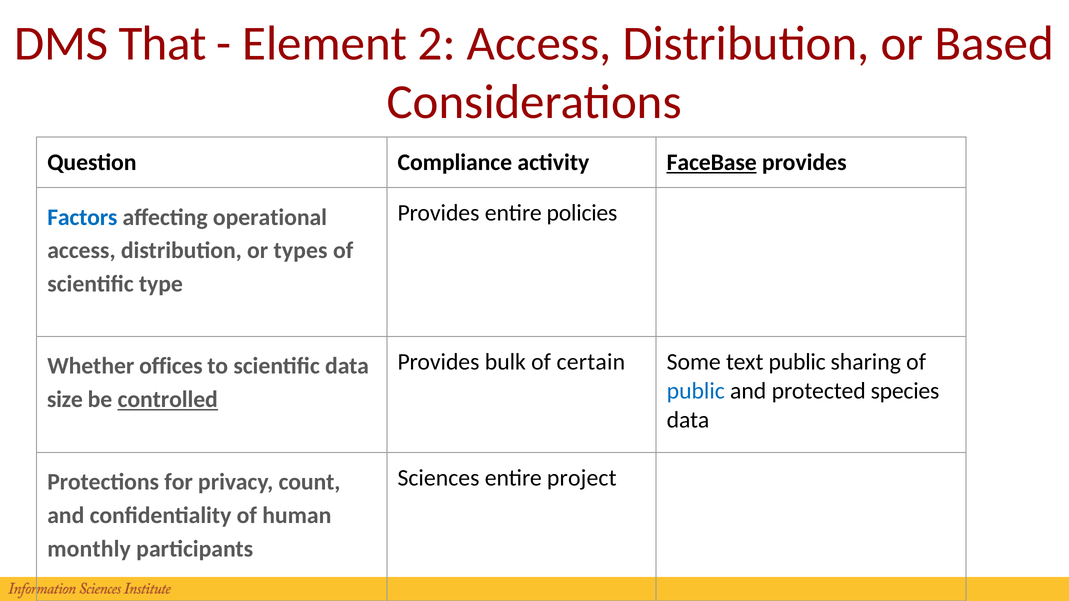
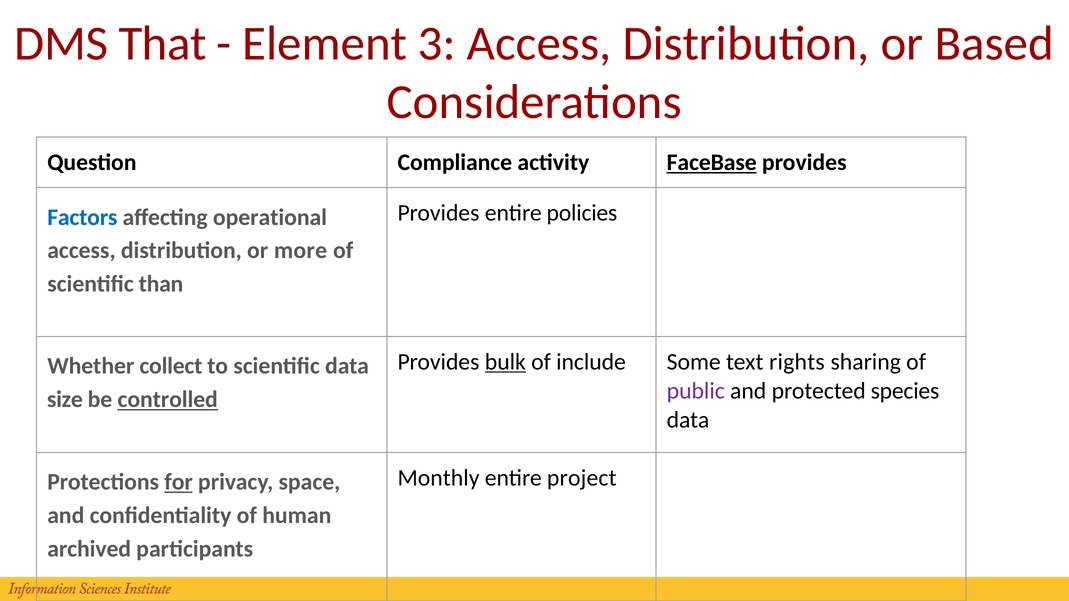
2: 2 -> 3 (437, 44)
types: types -> more (301, 251)
type: type -> than (161, 284)
bulk underline: none -> present (505, 362)
certain: certain -> include (591, 362)
text public: public -> rights (797, 362)
offices: offices -> collect (171, 366)
public colour: blue -> purple (696, 391)
Sciences: Sciences -> Monthly (438, 478)
for underline: none -> present (179, 482)
count: count -> space (309, 482)
monthly: monthly -> archived (89, 549)
